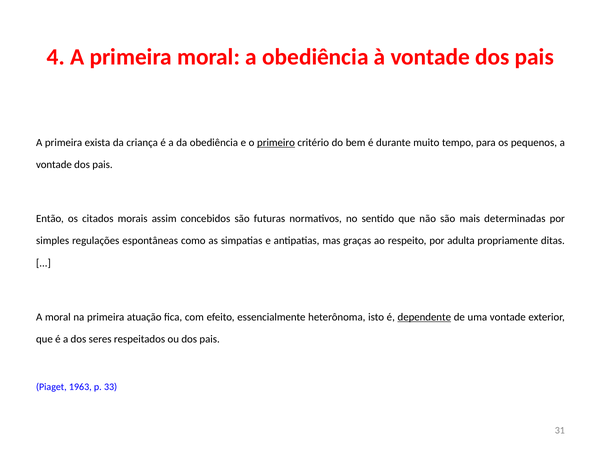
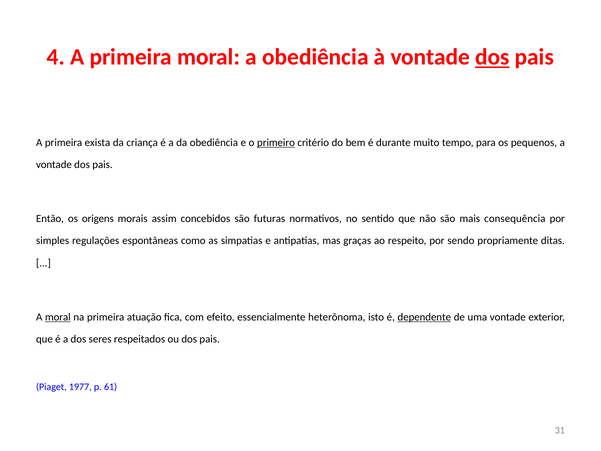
dos underline: none -> present (492, 57)
citados: citados -> origens (98, 219)
determinadas: determinadas -> consequência (515, 219)
adulta: adulta -> sendo (461, 241)
moral underline: none -> present (58, 317)
1963: 1963 -> 1977 (80, 387)
33: 33 -> 61 (111, 387)
